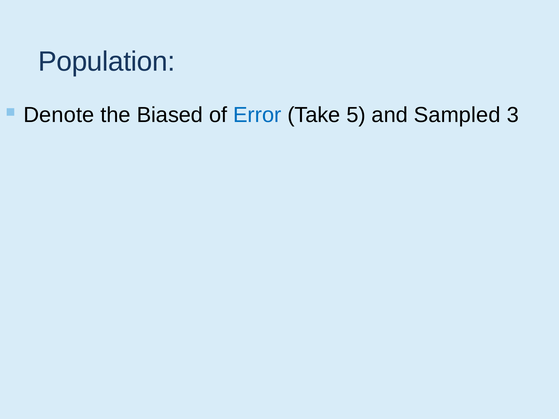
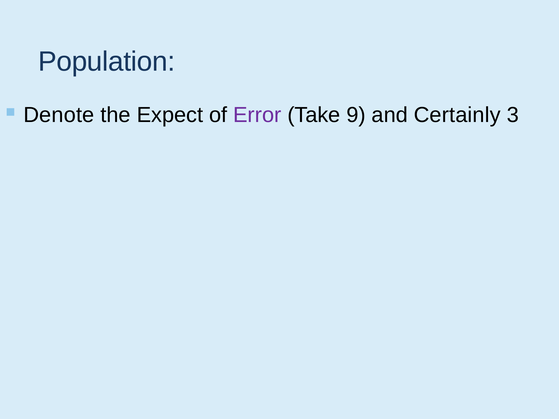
Biased: Biased -> Expect (170, 115)
Error colour: blue -> purple (257, 115)
5: 5 -> 9 (356, 115)
Sampled: Sampled -> Certainly (457, 115)
